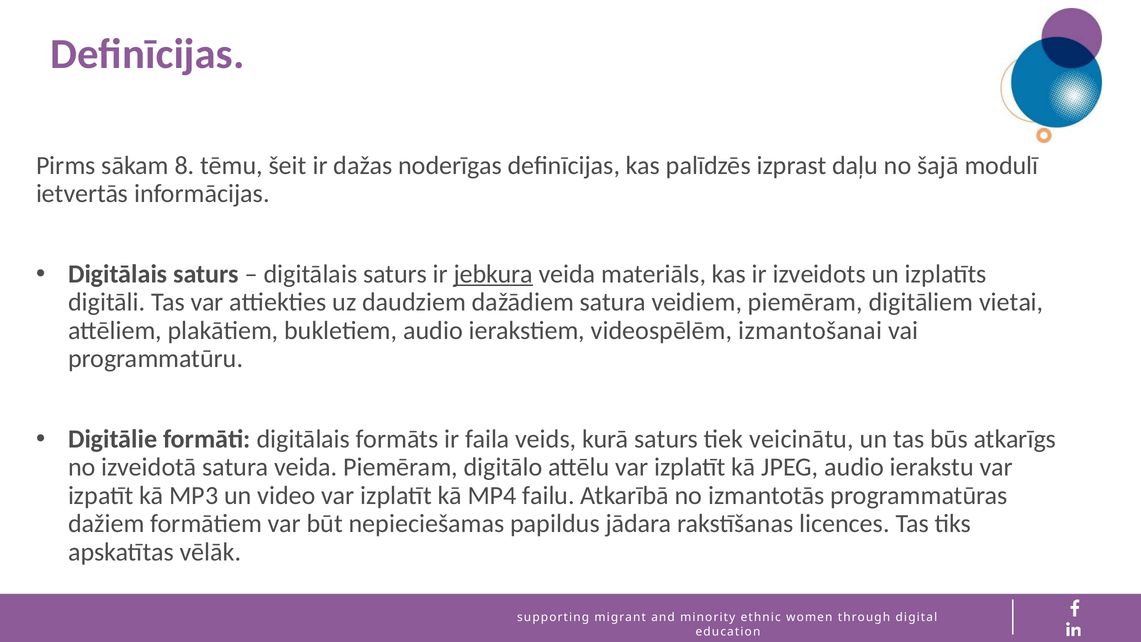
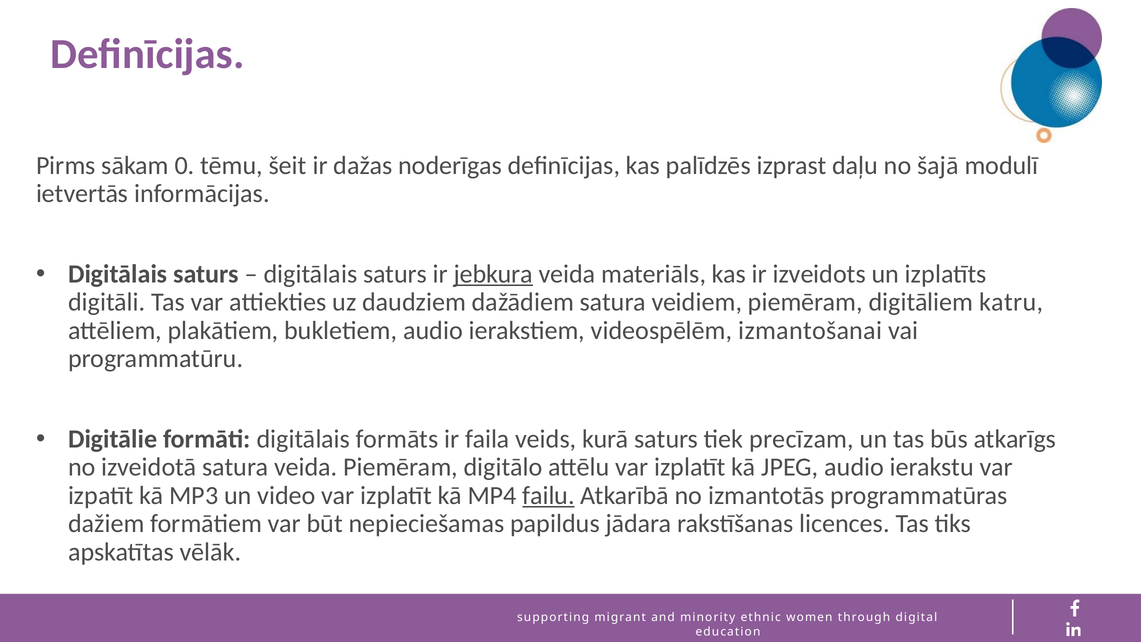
8: 8 -> 0 (185, 166)
vietai: vietai -> katru (1011, 302)
veicinātu: veicinātu -> precīzam (802, 439)
failu underline: none -> present (548, 495)
